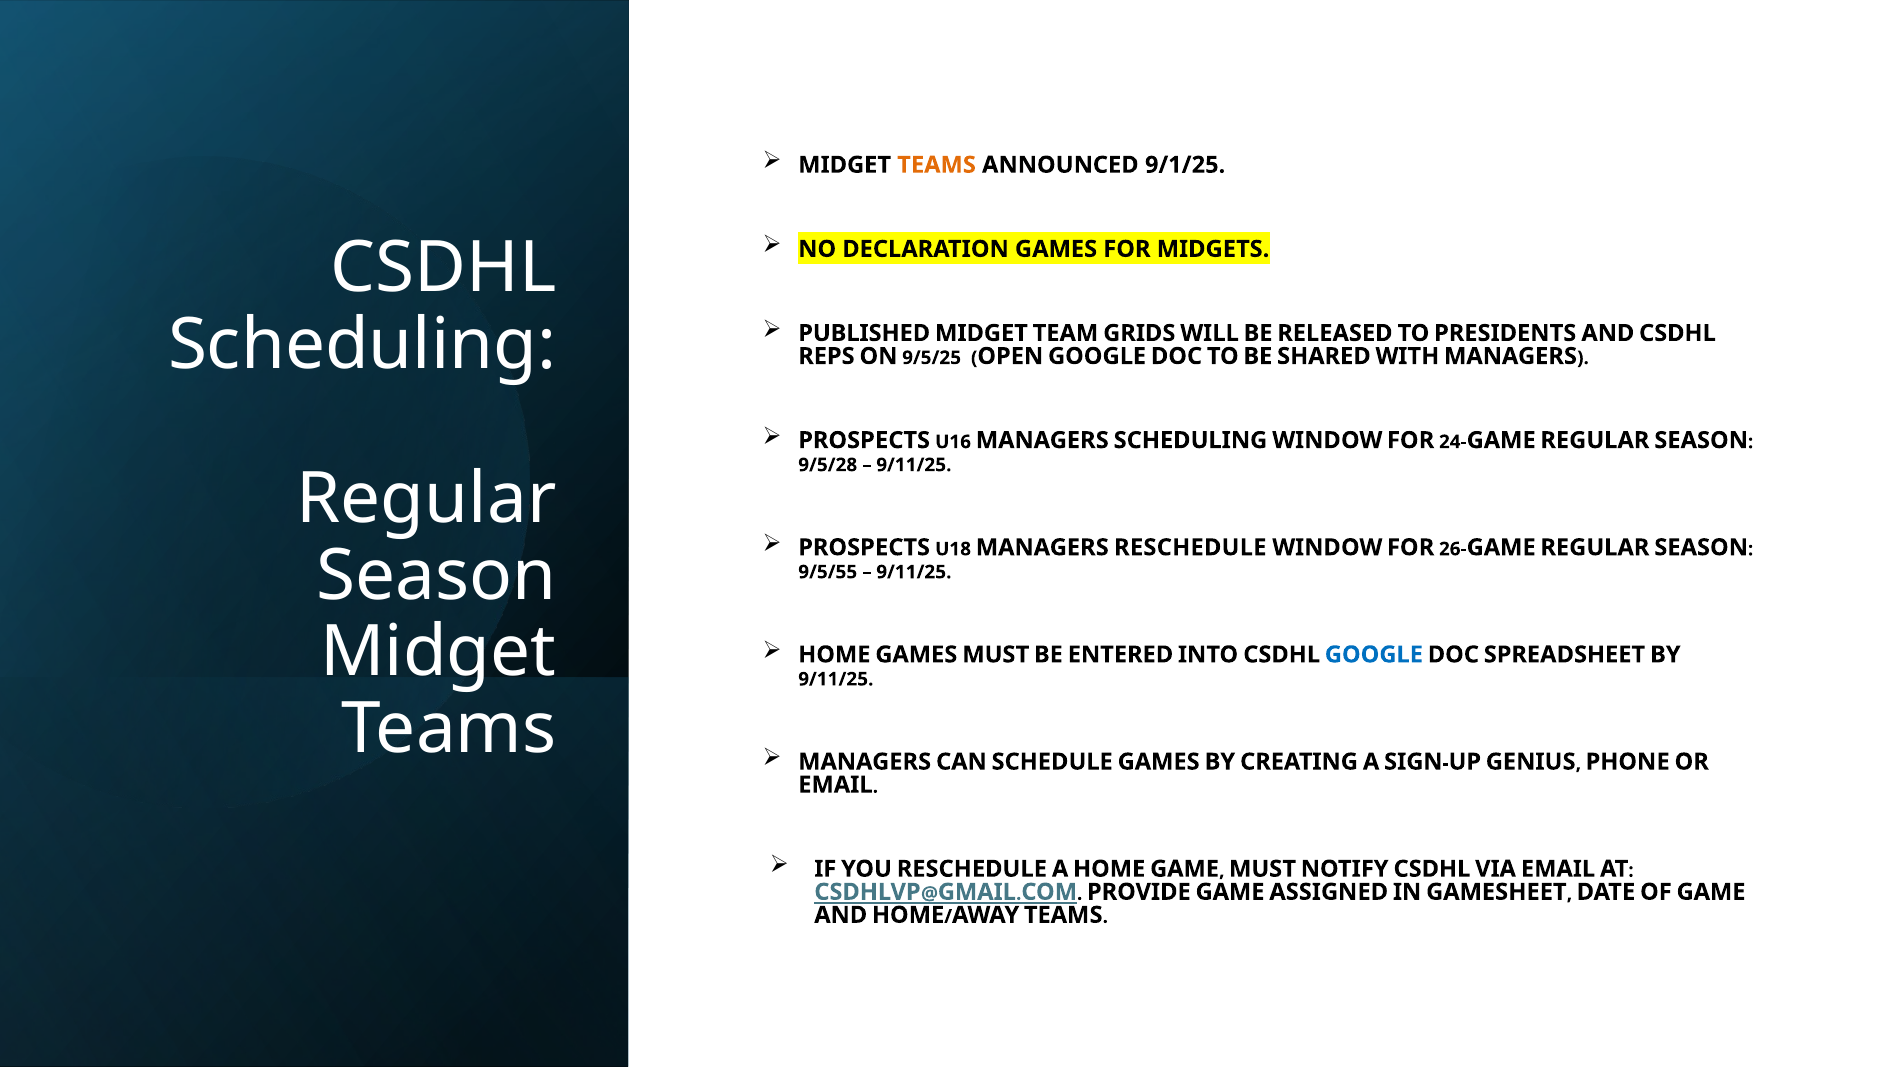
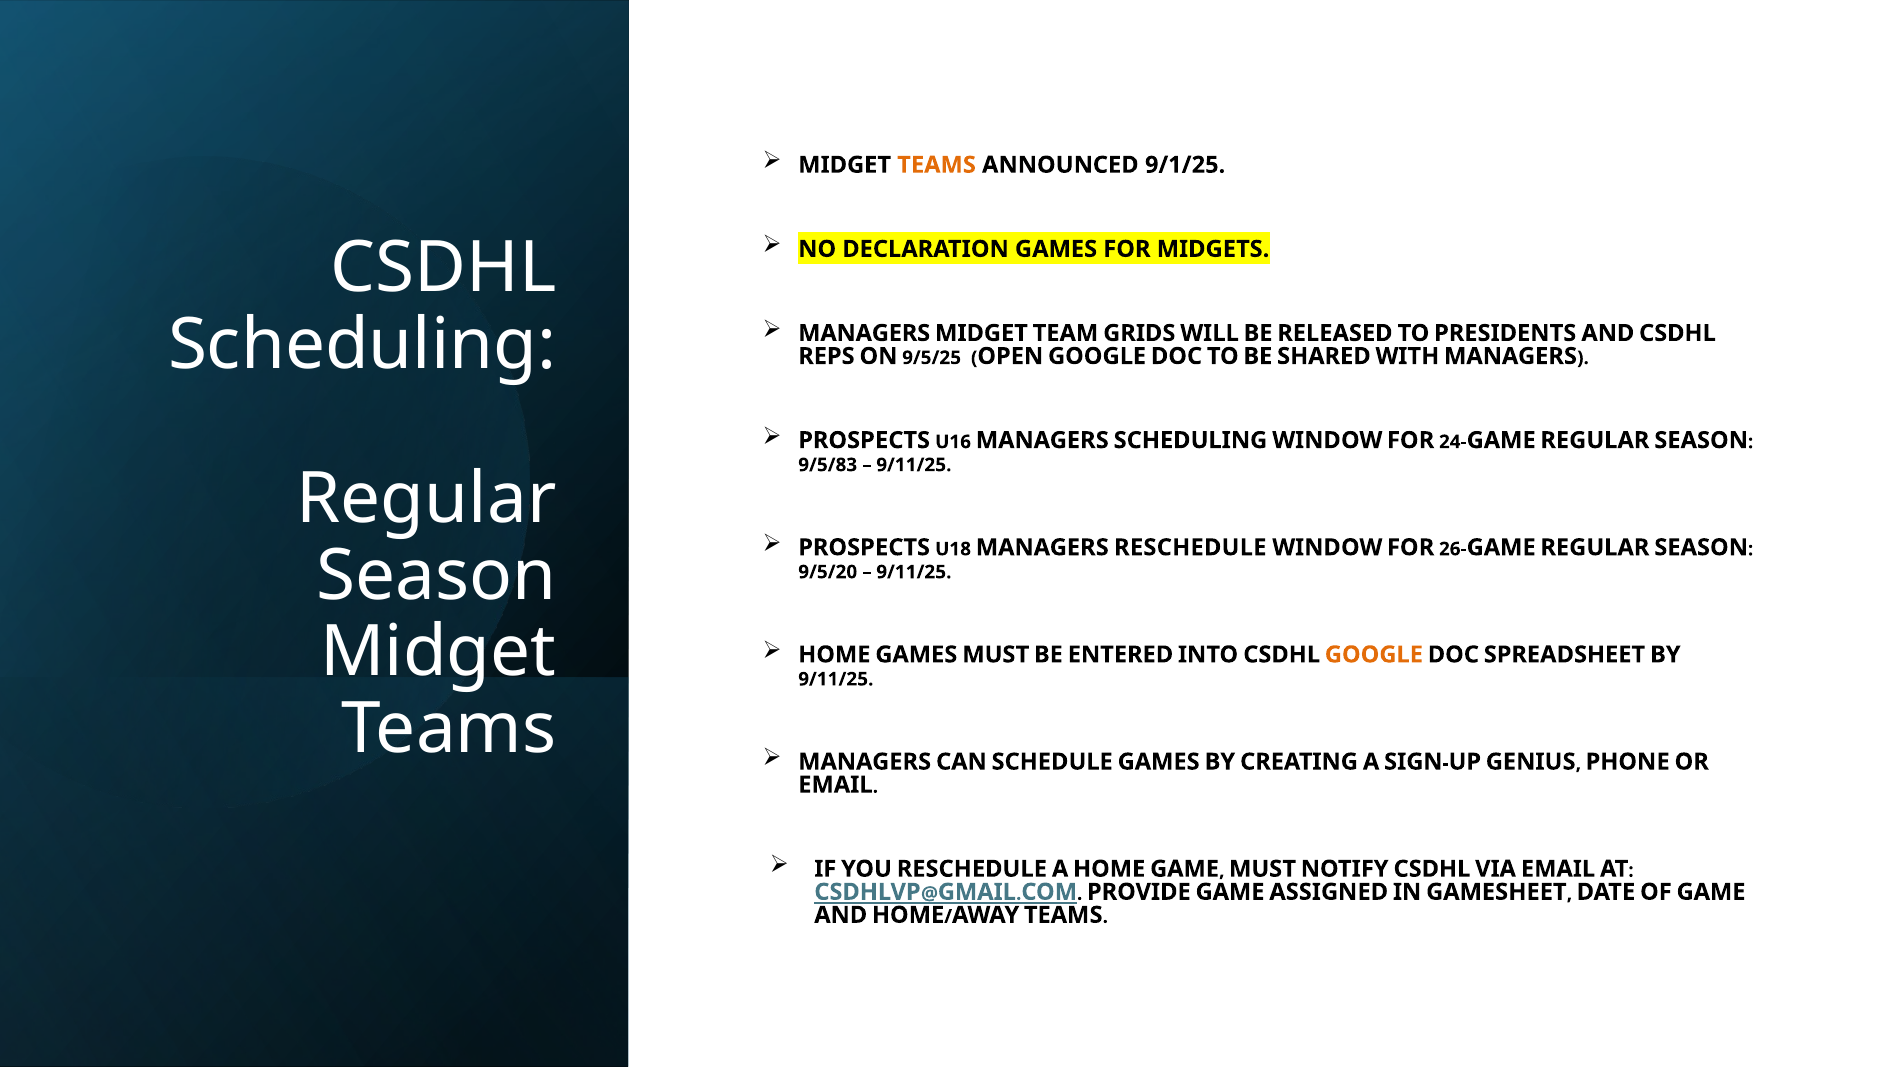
PUBLISHED: PUBLISHED -> MANAGERS (864, 333)
9/5/28: 9/5/28 -> 9/5/83 (828, 465)
9/5/55: 9/5/55 -> 9/5/20 (828, 572)
GOOGLE colour: blue -> orange (1374, 655)
